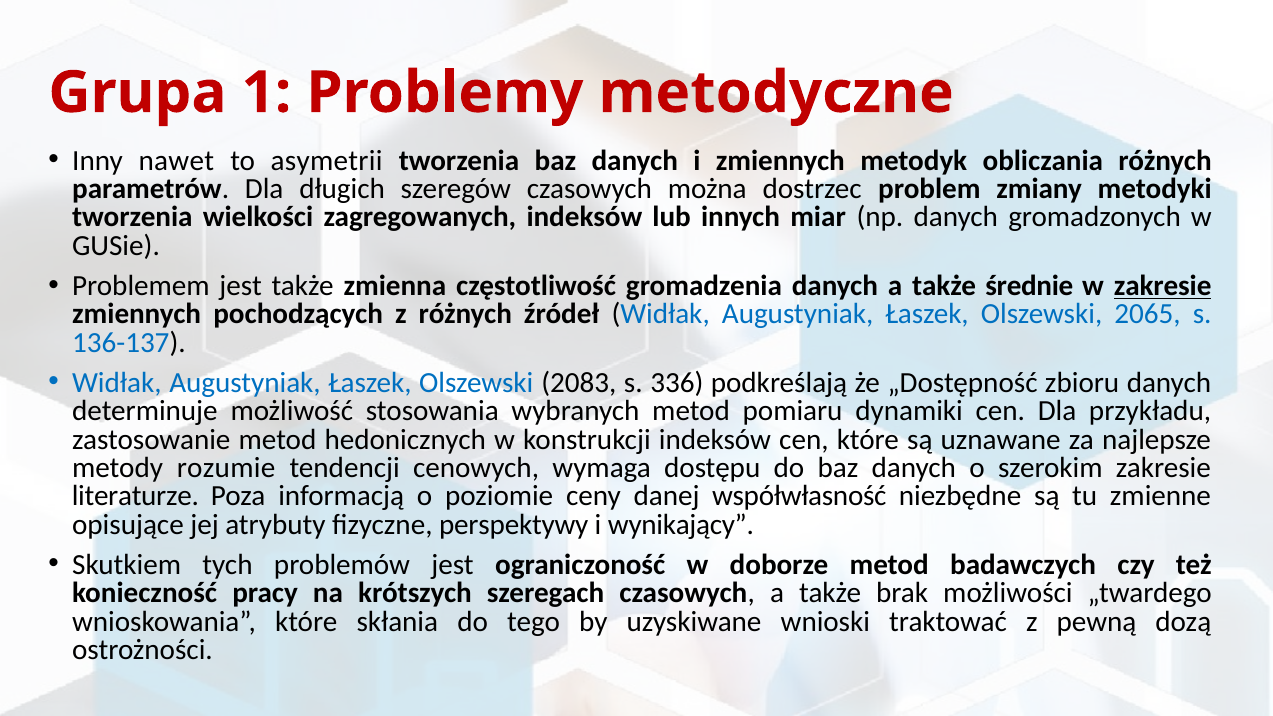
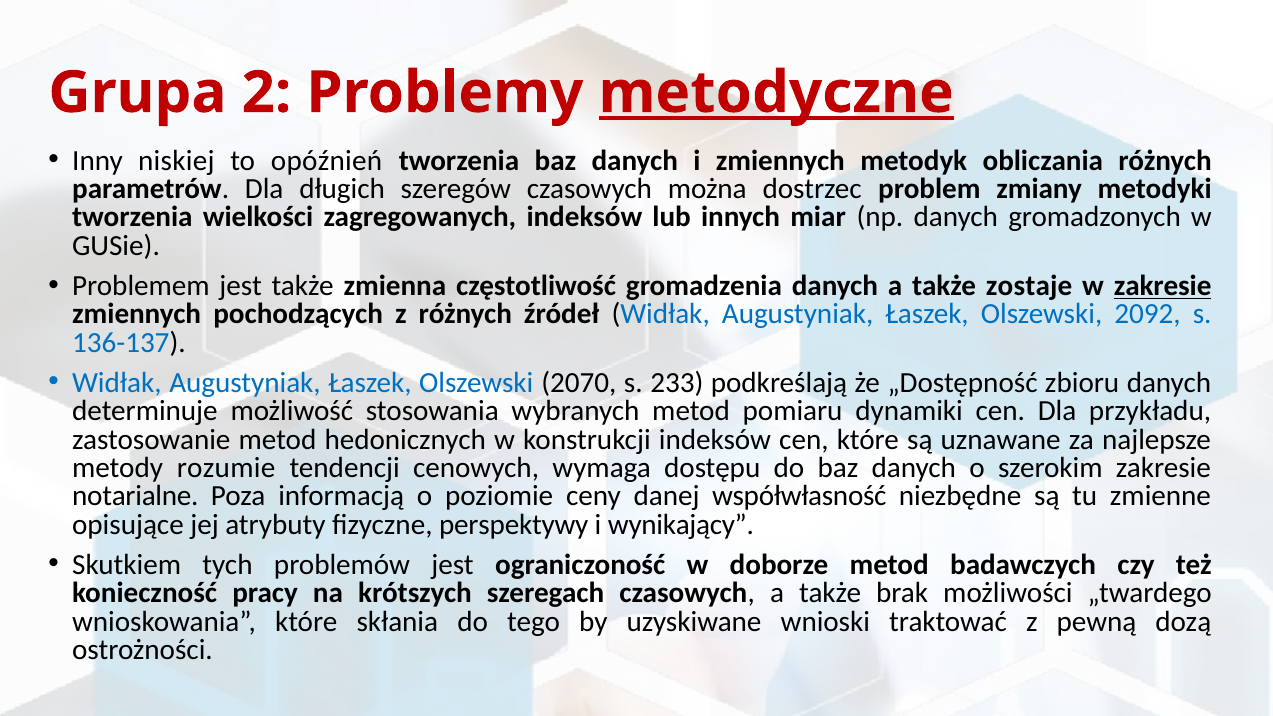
1: 1 -> 2 (266, 93)
metodyczne underline: none -> present (776, 93)
nawet: nawet -> niskiej (176, 161)
asymetrii: asymetrii -> opóźnień (327, 161)
średnie: średnie -> zostaje (1029, 286)
2065: 2065 -> 2092 (1148, 314)
2083: 2083 -> 2070 (579, 383)
336: 336 -> 233 (677, 383)
literaturze: literaturze -> notarialne (135, 496)
